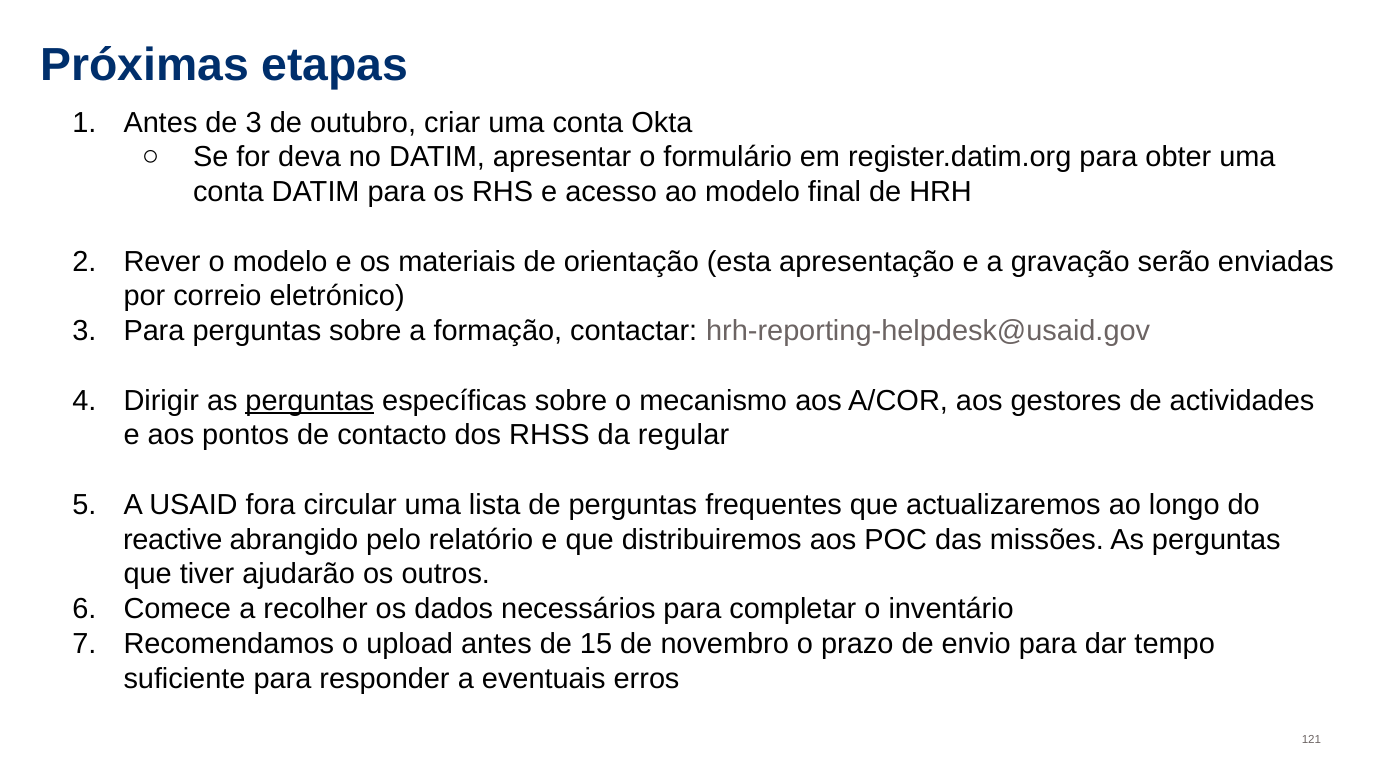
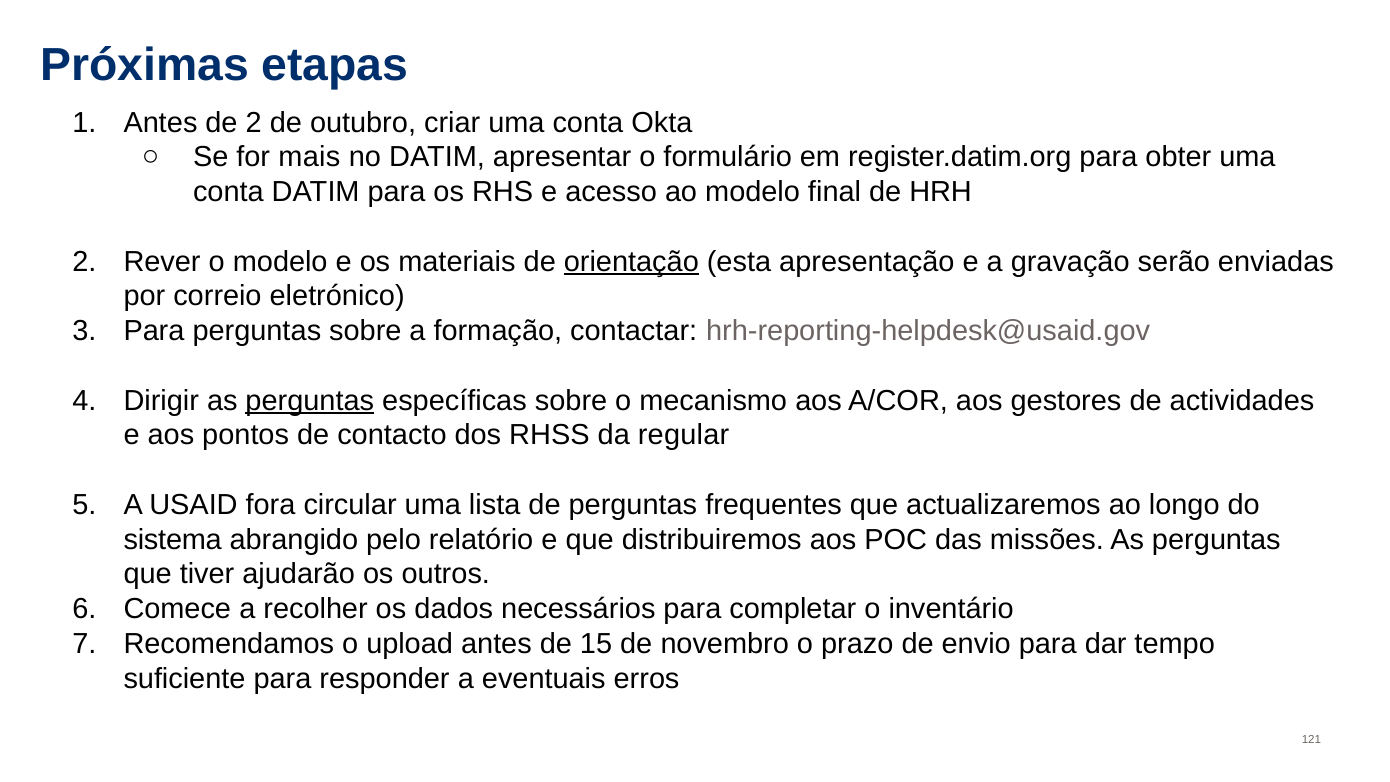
de 3: 3 -> 2 (254, 122)
deva: deva -> mais (309, 157)
orientação underline: none -> present (631, 261)
reactive: reactive -> sistema (173, 539)
